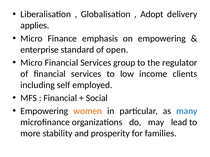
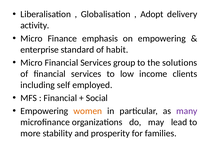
applies: applies -> activity (35, 26)
open: open -> habit (117, 50)
regulator: regulator -> solutions (180, 63)
many colour: blue -> purple (187, 111)
